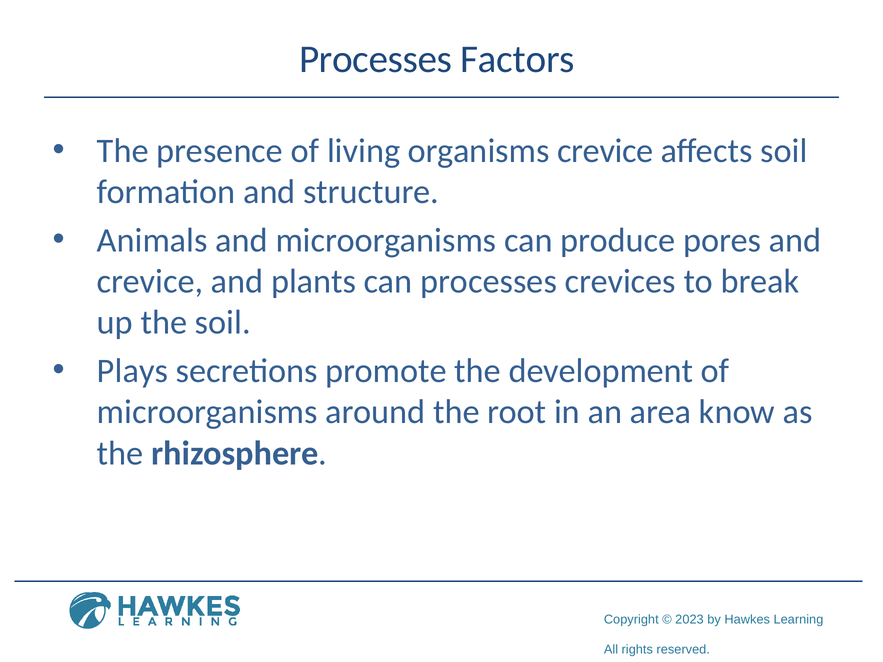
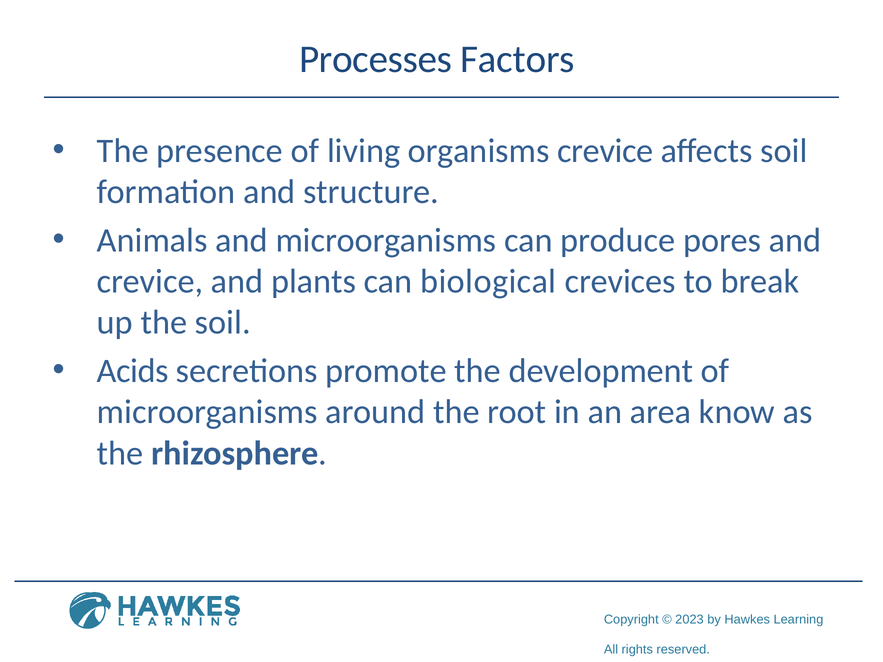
can processes: processes -> biological (488, 282)
Plays: Plays -> Acids (133, 371)
